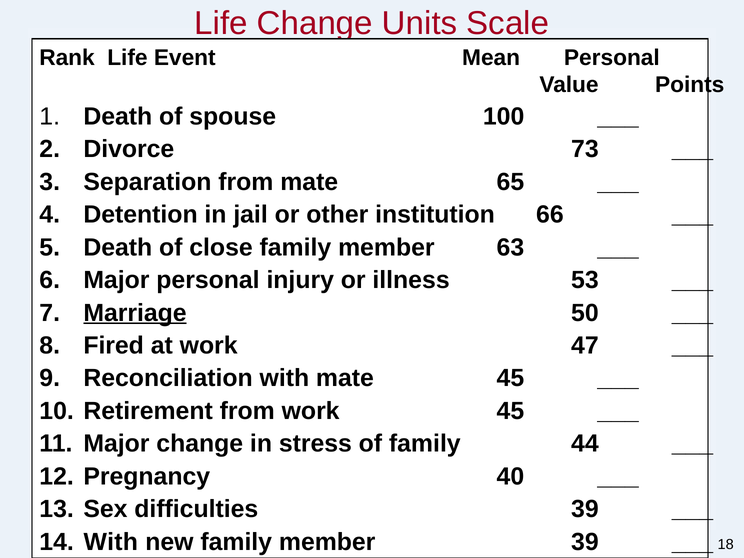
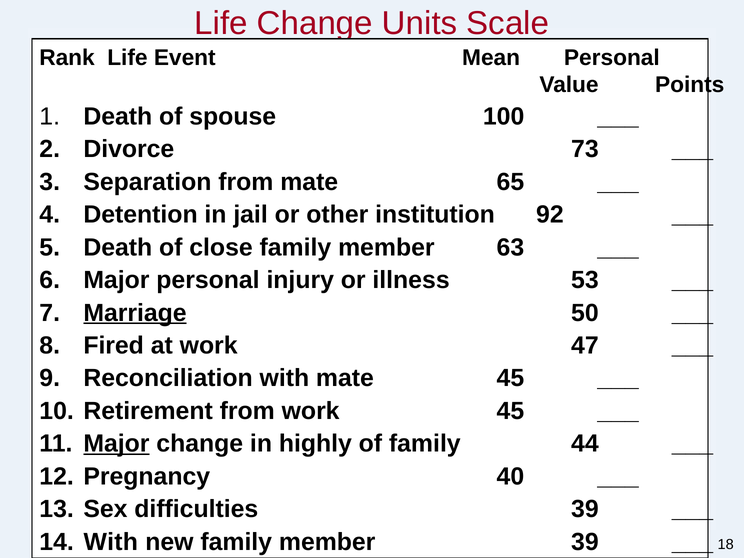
66: 66 -> 92 (550, 215)
Major underline: none -> present (116, 444)
stress: stress -> highly (315, 444)
